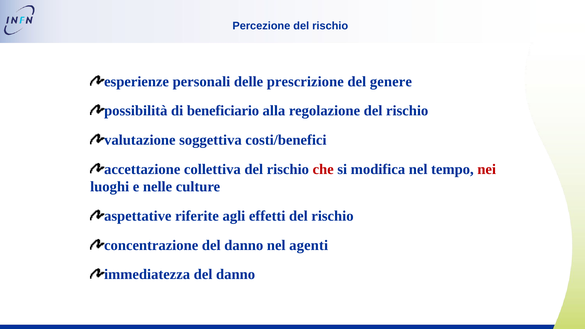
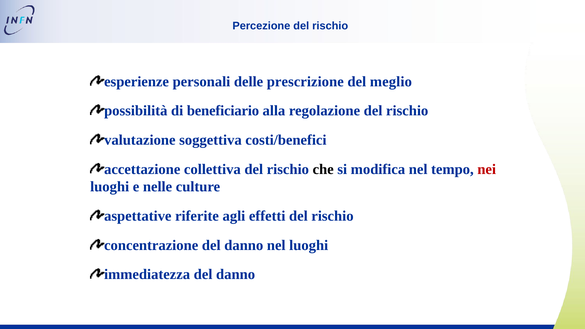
genere: genere -> meglio (391, 82)
che colour: red -> black (323, 169)
nel agenti: agenti -> luoghi (309, 245)
